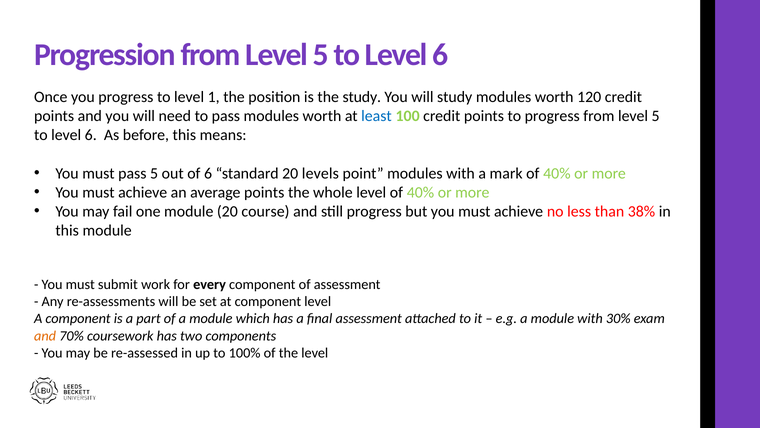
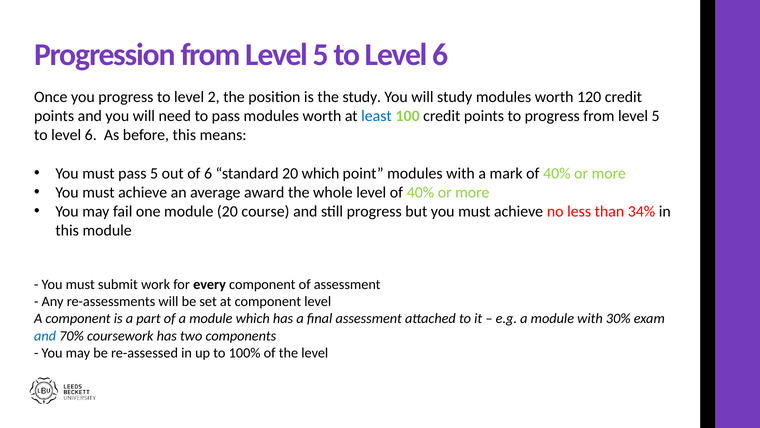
1: 1 -> 2 (214, 97)
20 levels: levels -> which (321, 173)
average points: points -> award (264, 192)
38%: 38% -> 34% (641, 211)
and colour: orange -> blue (45, 335)
